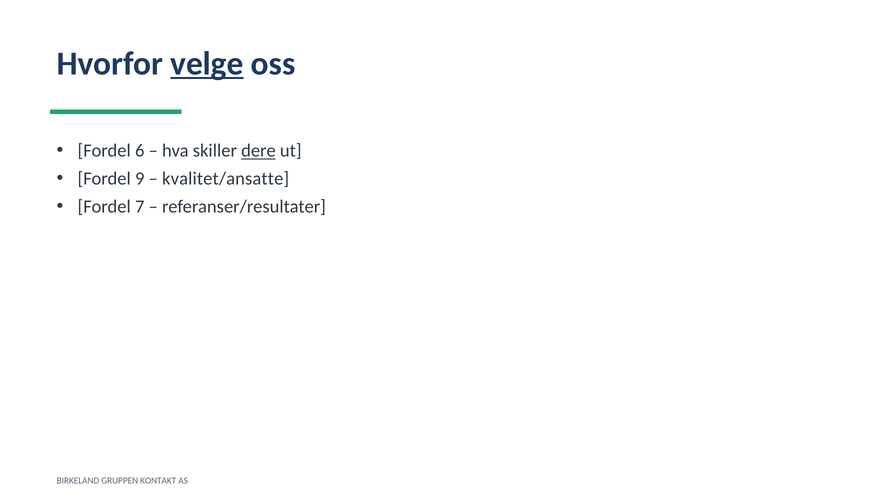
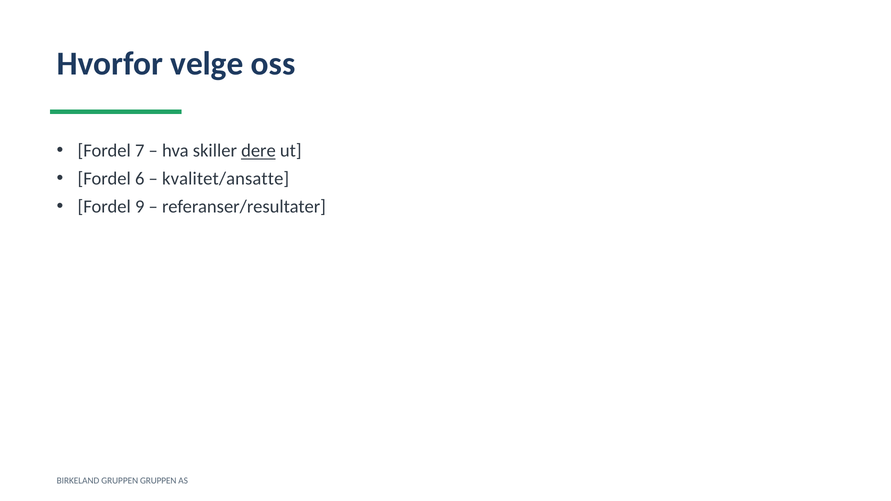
velge underline: present -> none (207, 64)
6: 6 -> 7 (140, 151)
9: 9 -> 6 (140, 179)
7: 7 -> 9 (140, 207)
GRUPPEN KONTAKT: KONTAKT -> GRUPPEN (158, 481)
